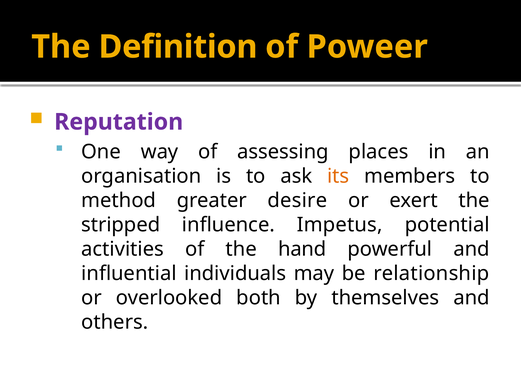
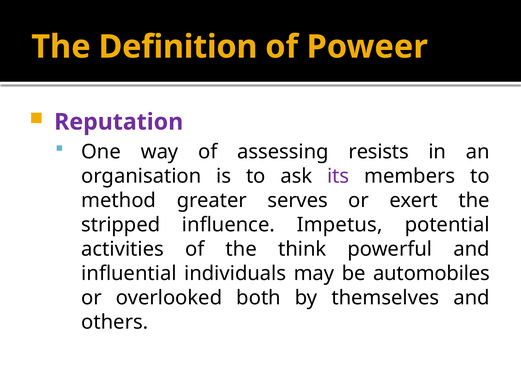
places: places -> resists (379, 152)
its colour: orange -> purple (338, 176)
desire: desire -> serves (298, 200)
hand: hand -> think (302, 249)
relationship: relationship -> automobiles (431, 273)
